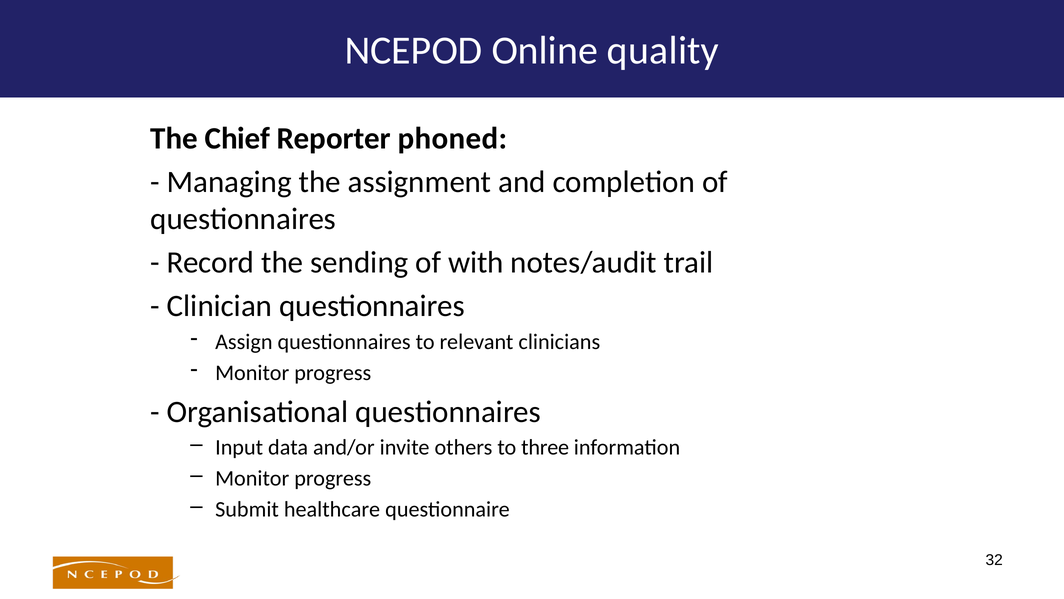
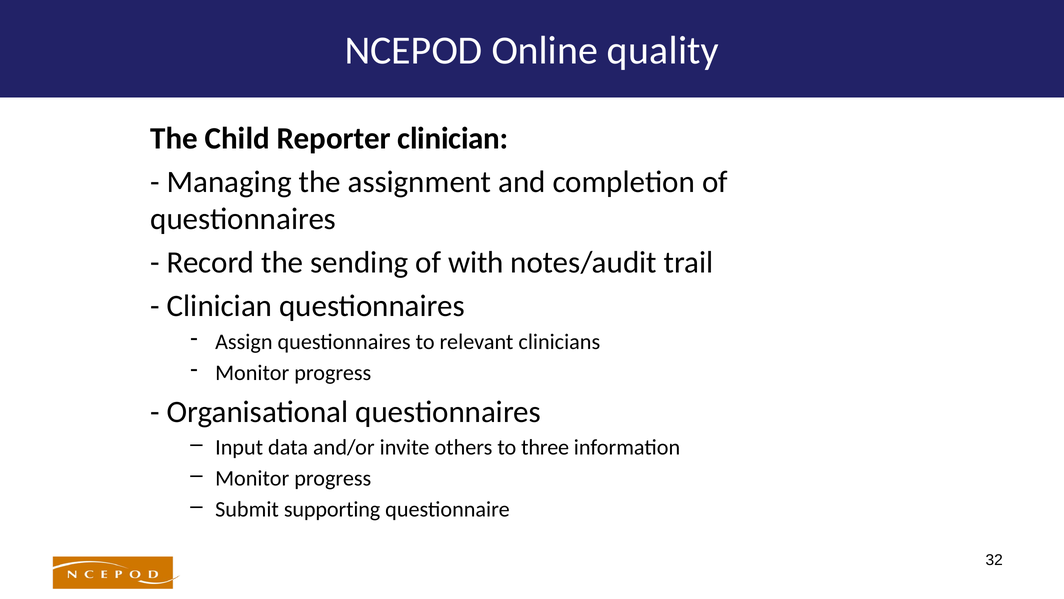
Chief: Chief -> Child (237, 138)
Reporter phoned: phoned -> clinician (453, 138)
healthcare: healthcare -> supporting (332, 509)
